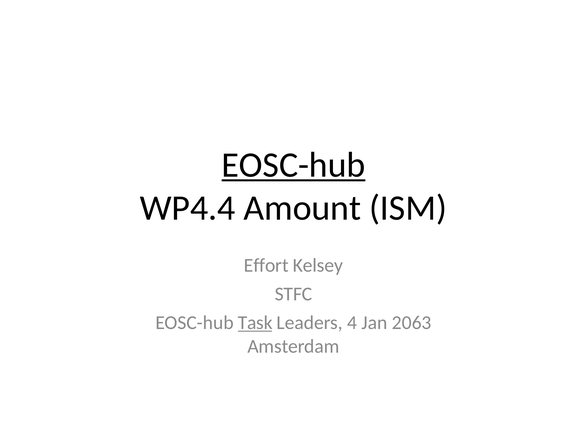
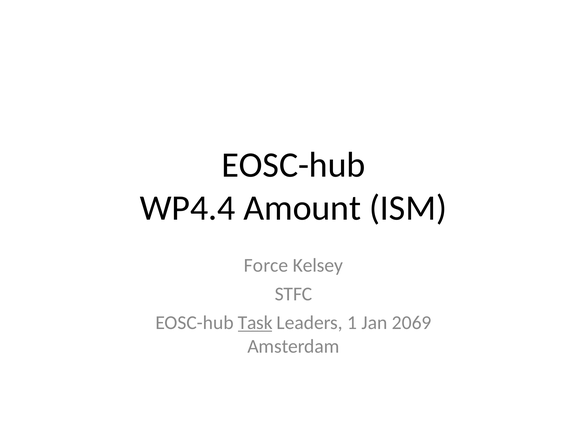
EOSC-hub underline: present -> none (293, 165)
Effort: Effort -> Force (266, 266)
4: 4 -> 1 (352, 323)
2063: 2063 -> 2069 (412, 323)
